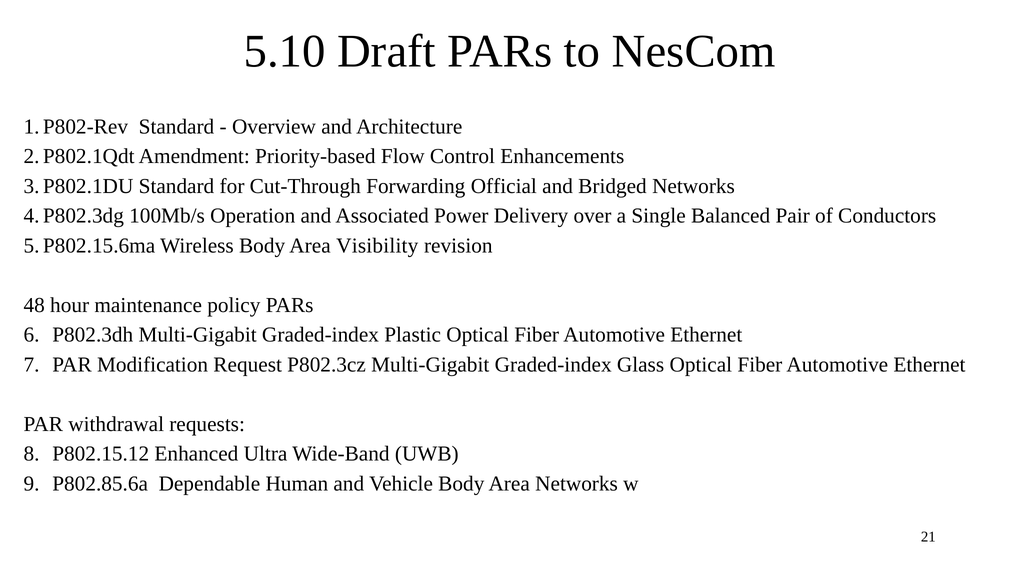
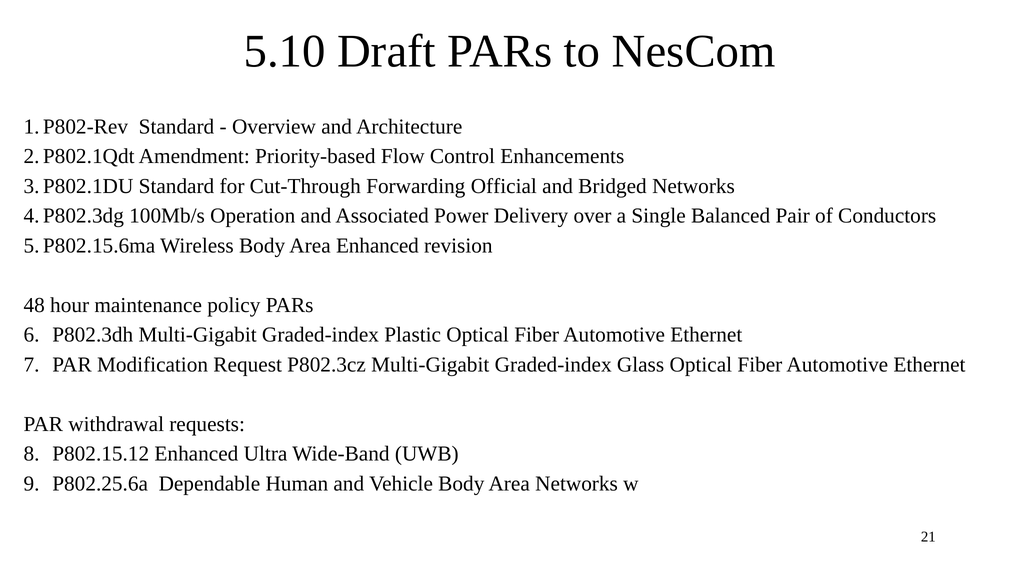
Area Visibility: Visibility -> Enhanced (377, 245)
P802.85.6a: P802.85.6a -> P802.25.6a (100, 484)
